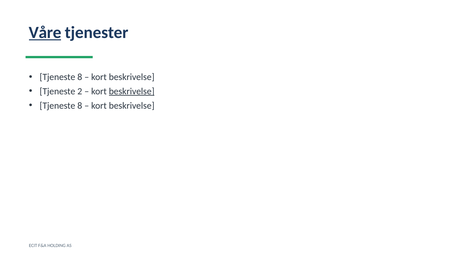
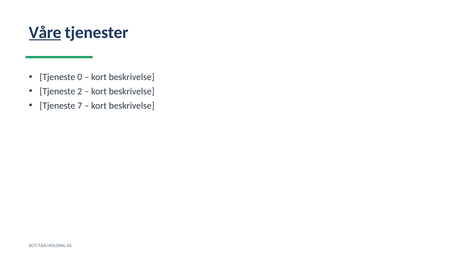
8: 8 -> 0 (80, 77)
beskrivelse underline: present -> none (132, 91)
8: 8 -> 7 (80, 106)
